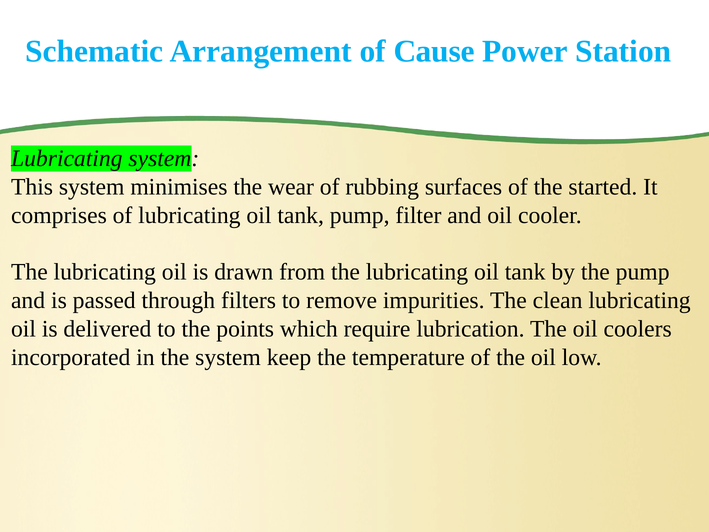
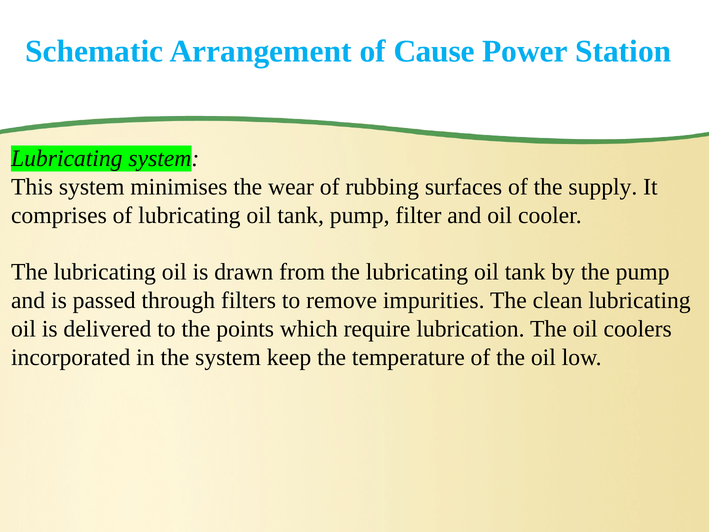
started: started -> supply (603, 187)
